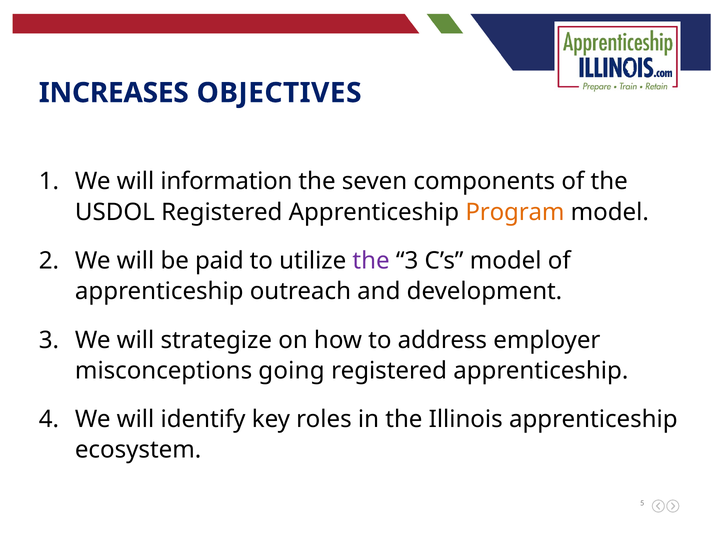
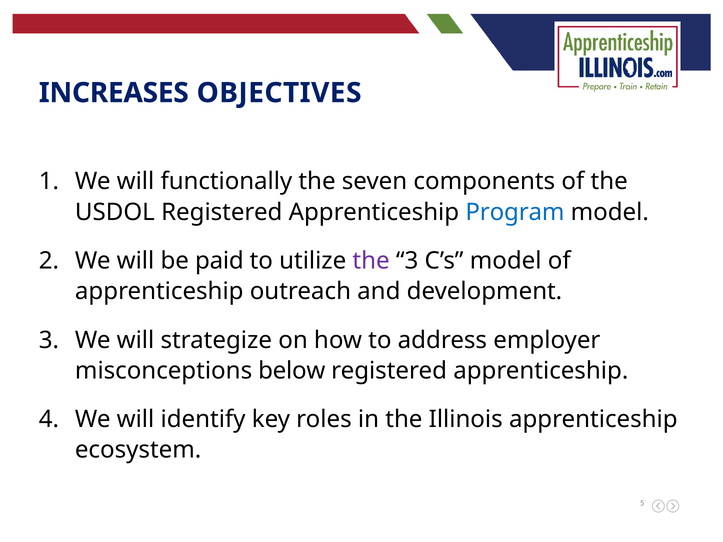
information: information -> functionally (226, 182)
Program colour: orange -> blue (515, 212)
going: going -> below (292, 371)
